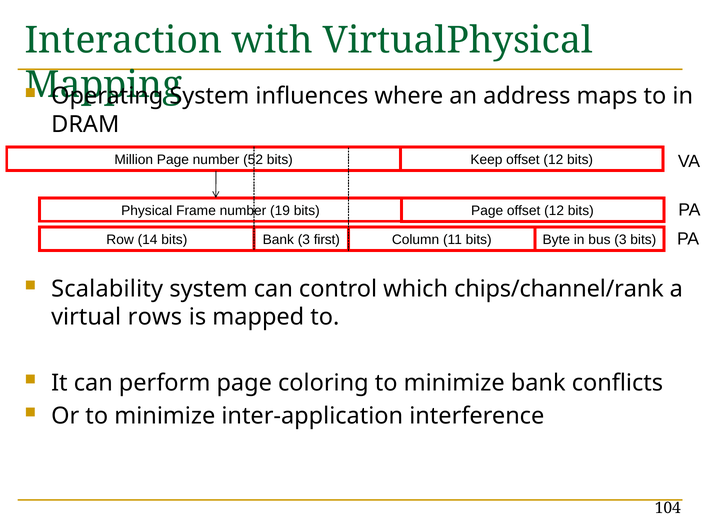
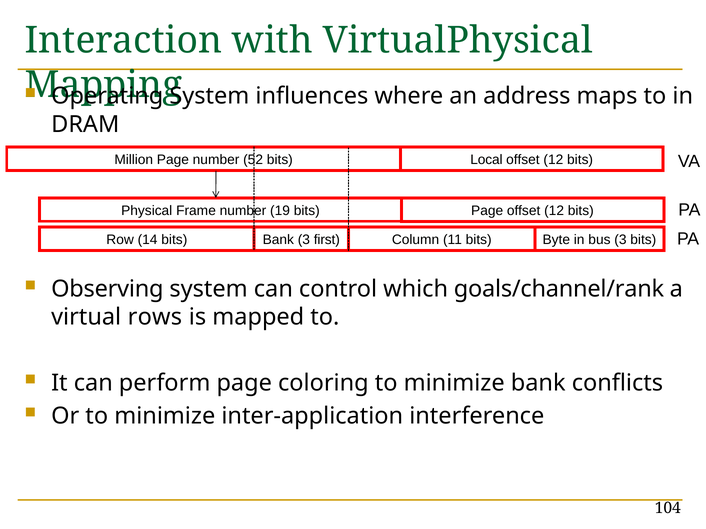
Keep: Keep -> Local (486, 160)
Scalability: Scalability -> Observing (107, 289)
chips/channel/rank: chips/channel/rank -> goals/channel/rank (559, 289)
